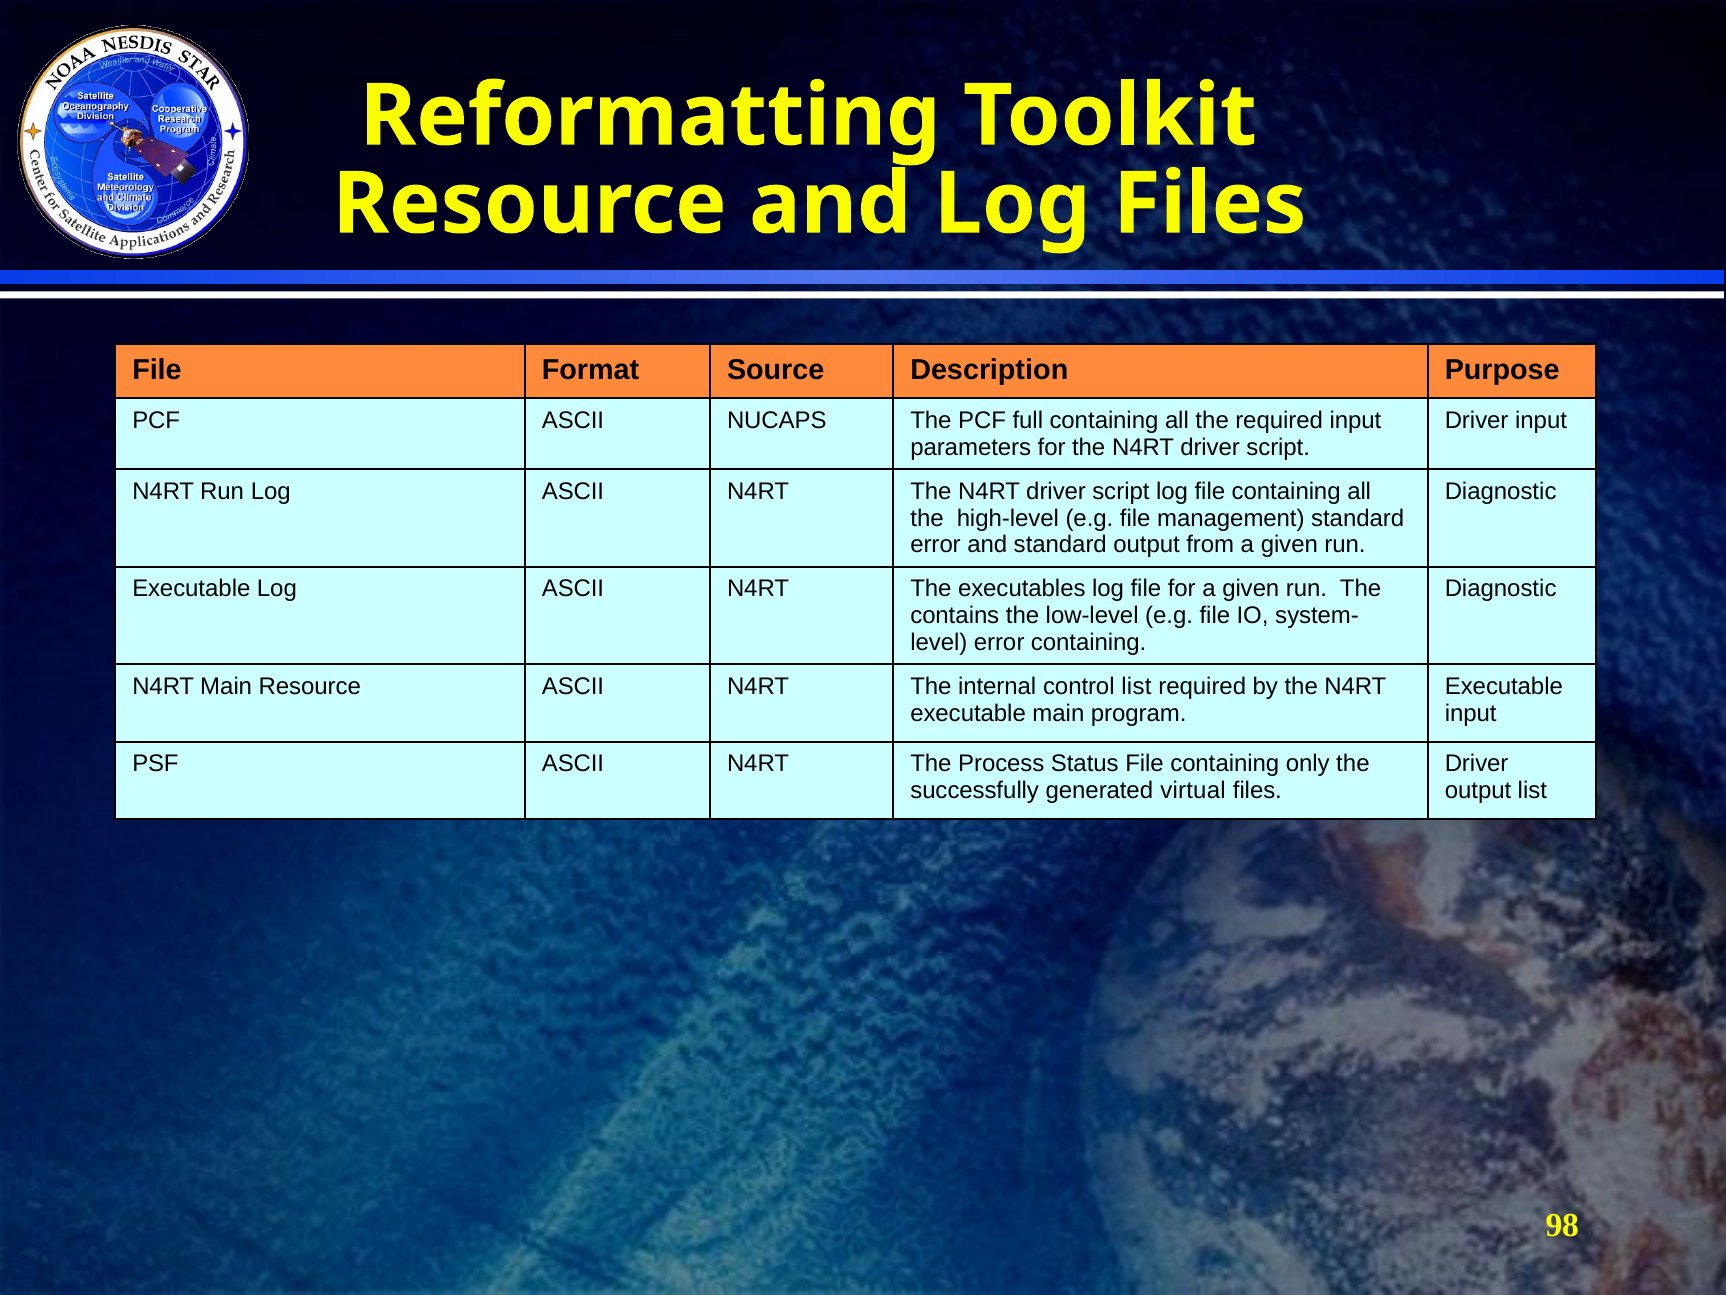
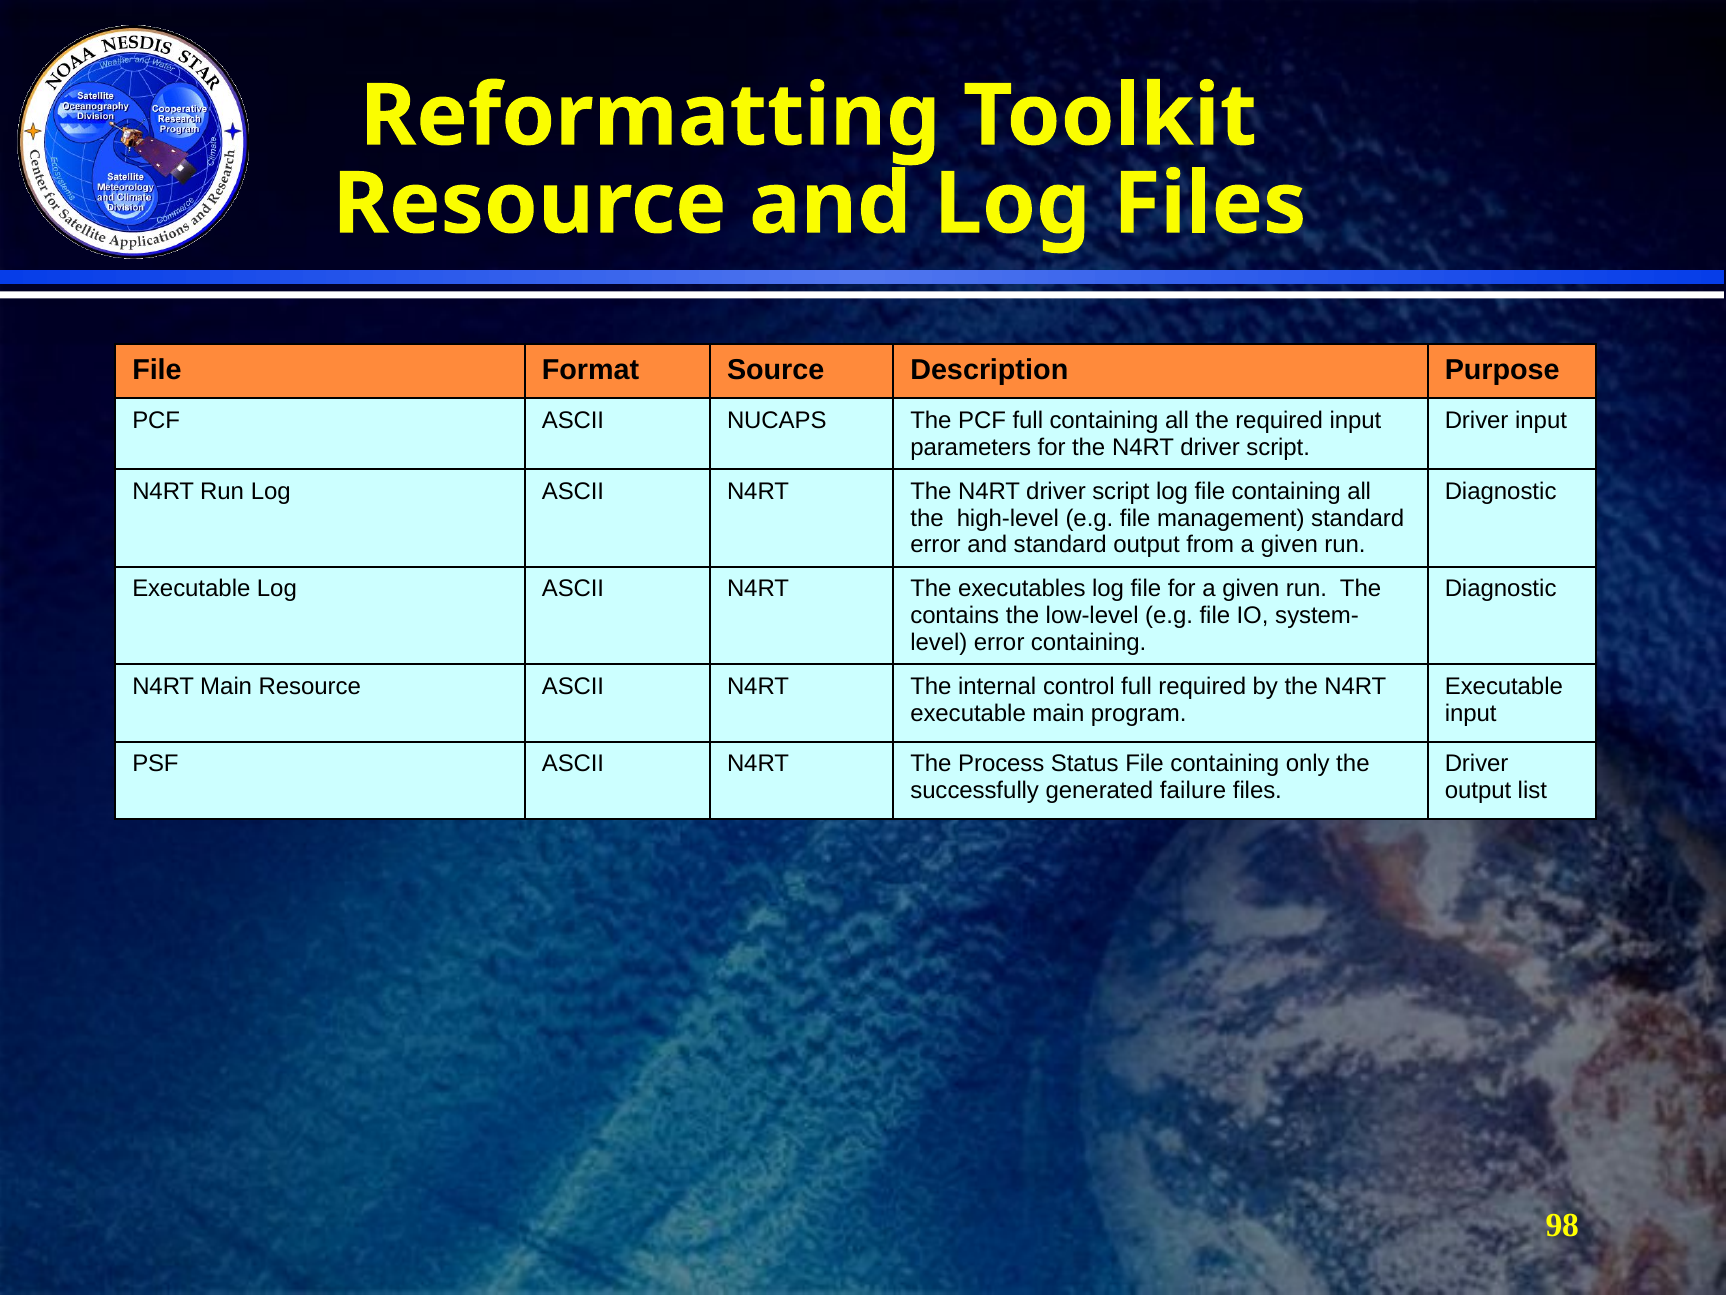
control list: list -> full (1137, 686)
virtual: virtual -> failure (1193, 790)
